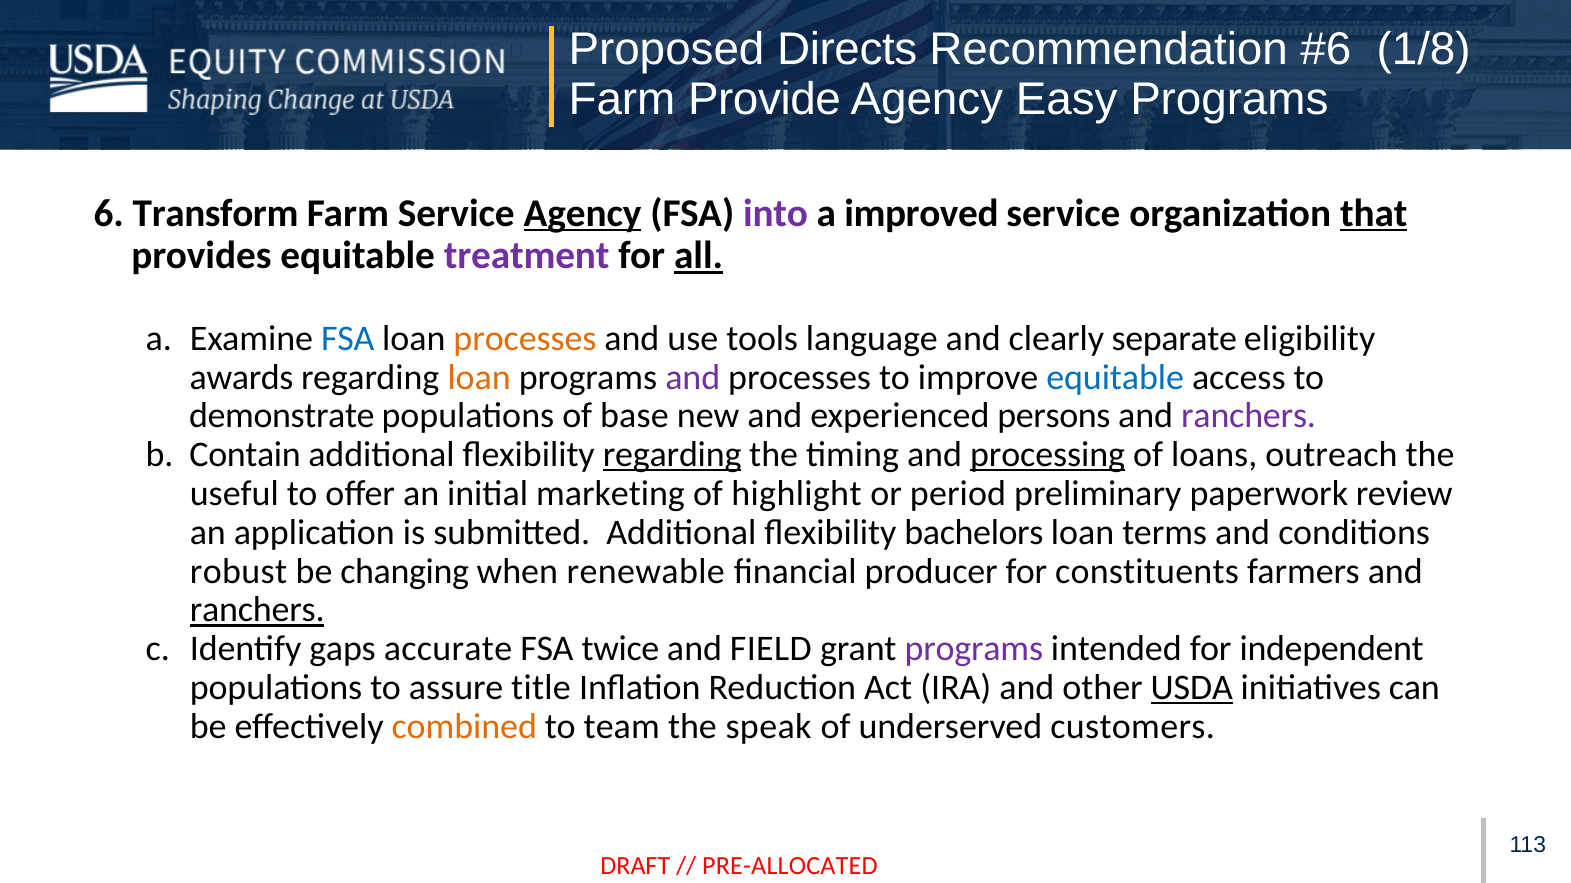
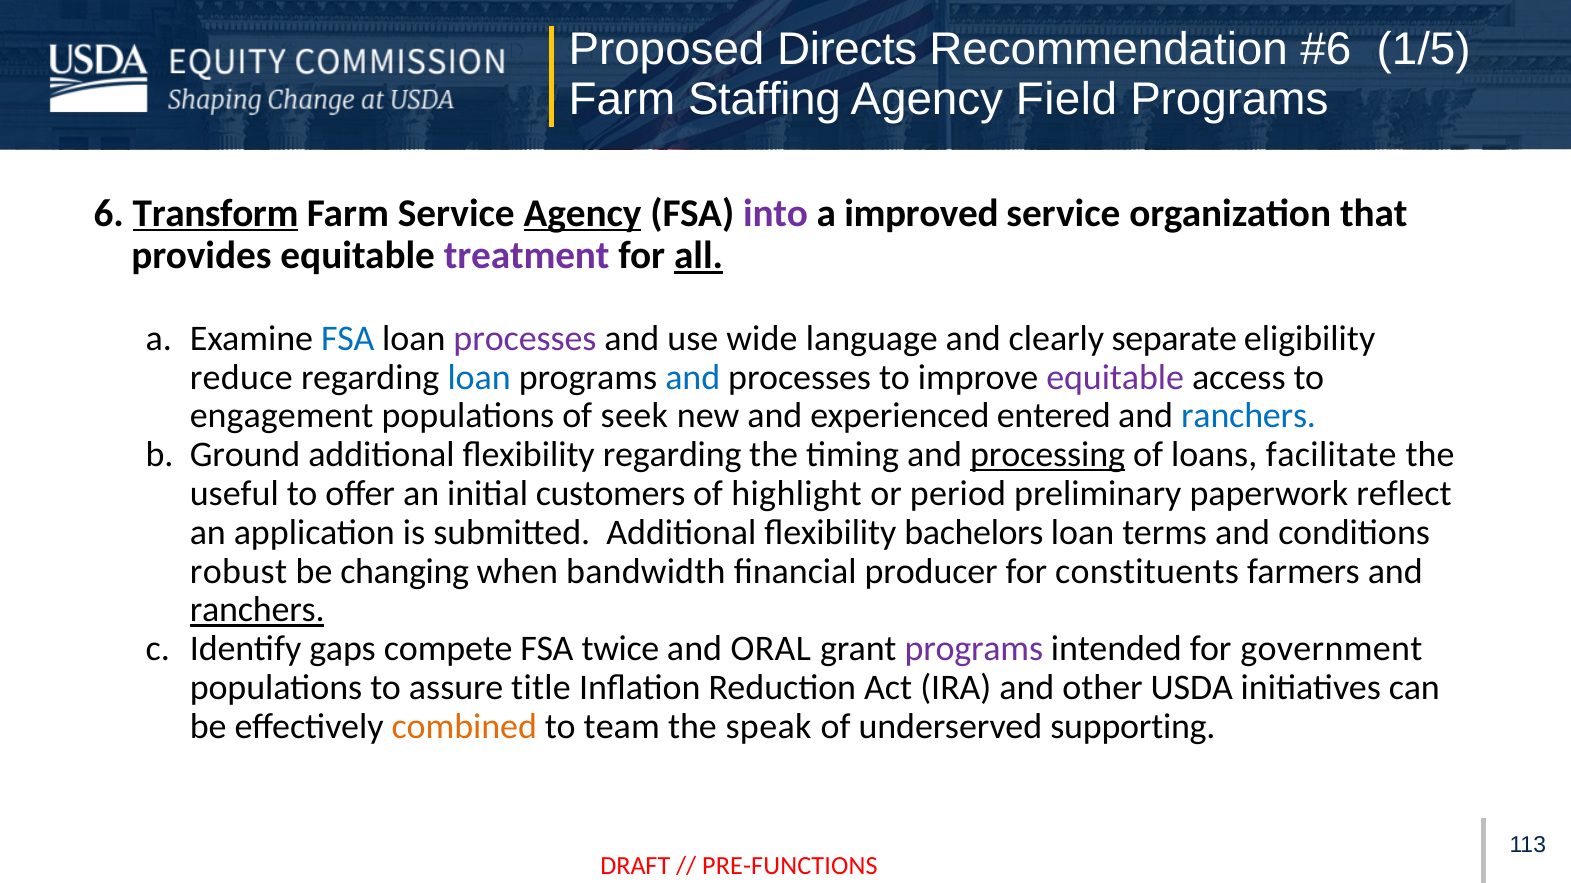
1/8: 1/8 -> 1/5 (1424, 50)
Provide: Provide -> Staffing (764, 99)
Easy: Easy -> Field (1066, 99)
Transform underline: none -> present (216, 213)
that underline: present -> none (1374, 213)
processes colour: orange -> purple (525, 339)
tools: tools -> wide (762, 339)
awards: awards -> reduce (241, 378)
loan colour: orange -> blue (479, 378)
and colour: purple -> blue (693, 378)
equitable colour: blue -> purple (1115, 378)
demonstrate: demonstrate -> engagement (282, 416)
base: base -> seek (634, 416)
persons: persons -> entered (1054, 416)
ranchers colour: purple -> blue (1249, 416)
Contain: Contain -> Ground (245, 455)
regarding underline: present -> none (672, 455)
outreach: outreach -> facilitate (1331, 455)
marketing: marketing -> customers (611, 494)
review: review -> reflect (1404, 494)
renewable: renewable -> bandwidth (646, 572)
accurate: accurate -> compete (448, 649)
FIELD: FIELD -> ORAL (771, 649)
independent: independent -> government (1331, 649)
USDA underline: present -> none (1192, 688)
customers: customers -> supporting (1133, 727)
PRE-ALLOCATED: PRE-ALLOCATED -> PRE-FUNCTIONS (790, 866)
